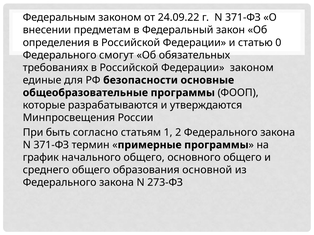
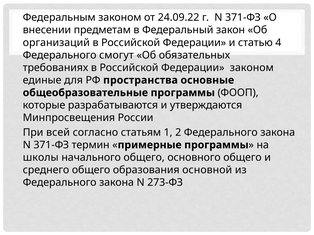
определения: определения -> организаций (56, 43)
0: 0 -> 4 (278, 43)
безопасности: безопасности -> пространства (140, 80)
быть: быть -> всей (58, 133)
график: график -> школы (41, 158)
